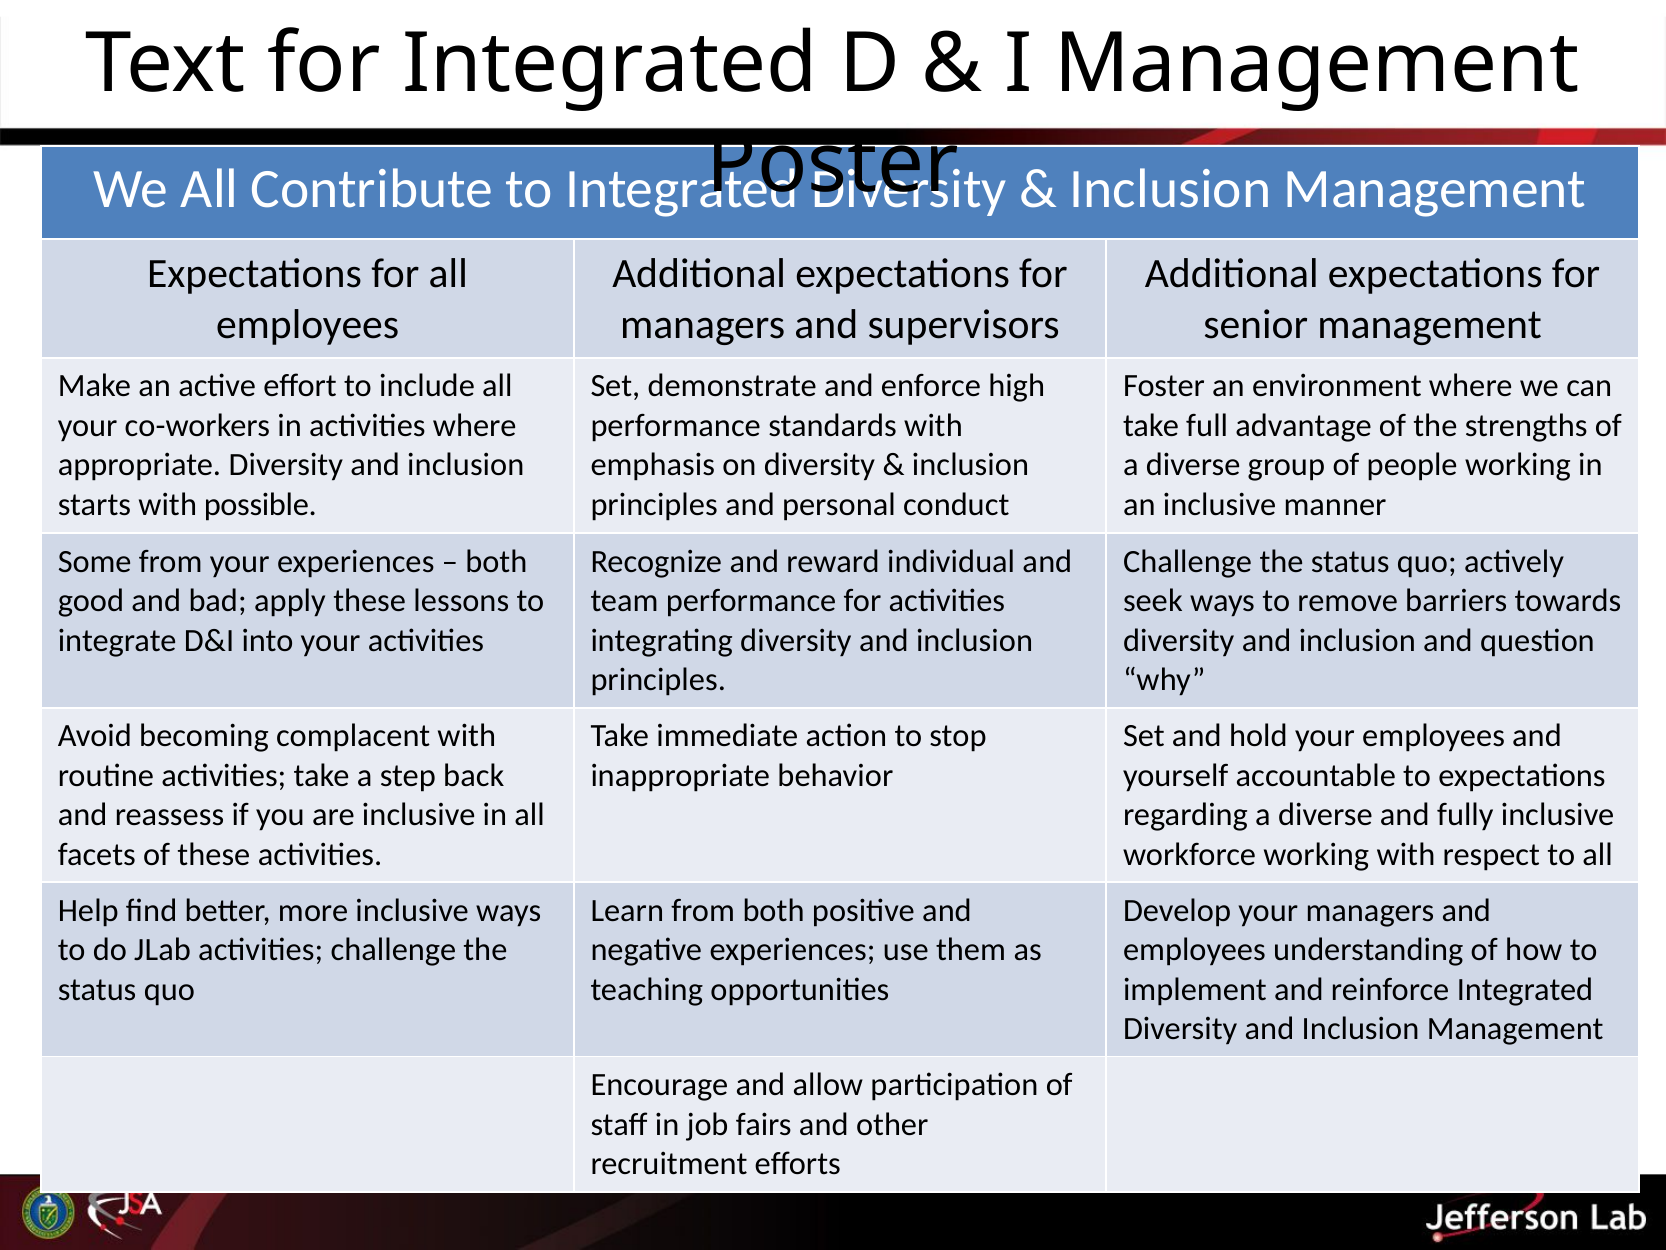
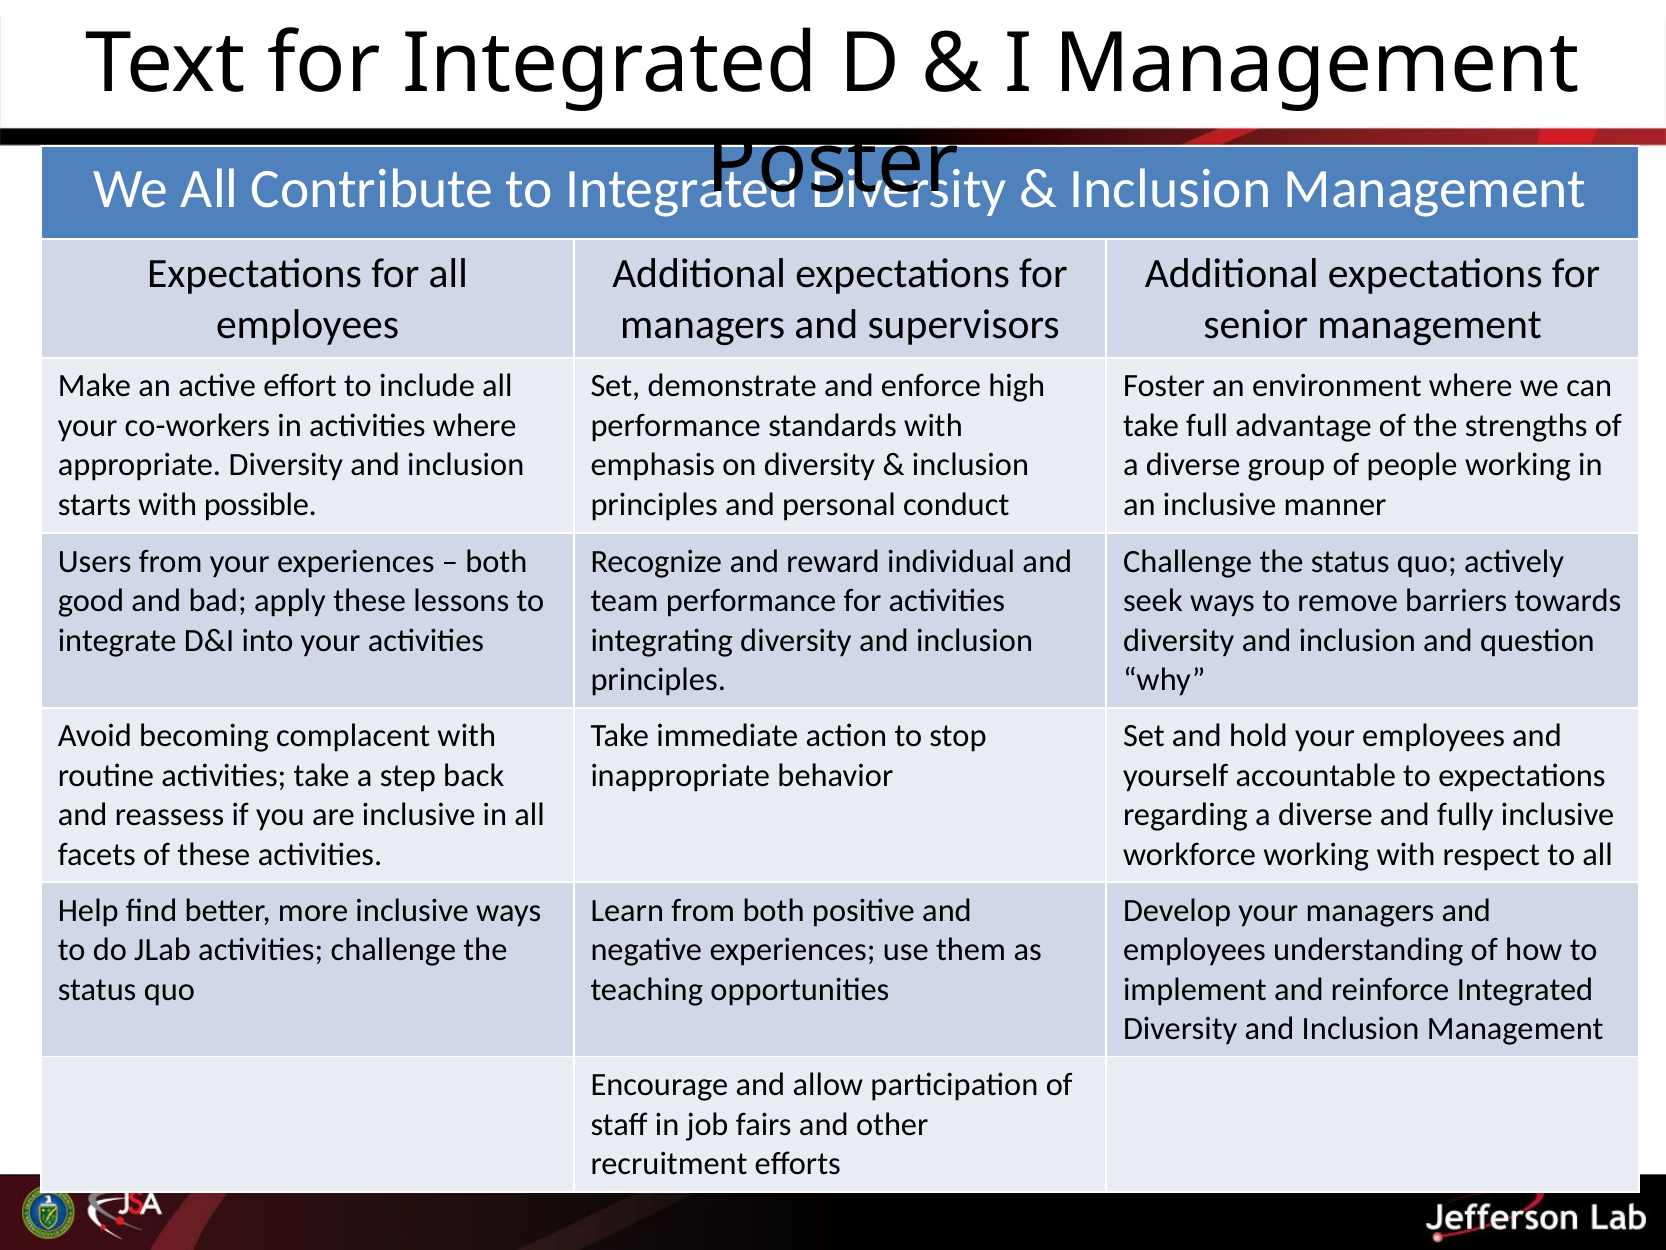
Some: Some -> Users (95, 561)
